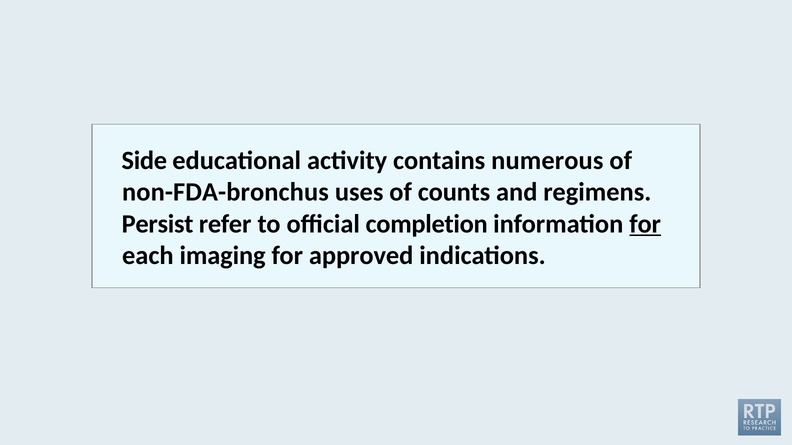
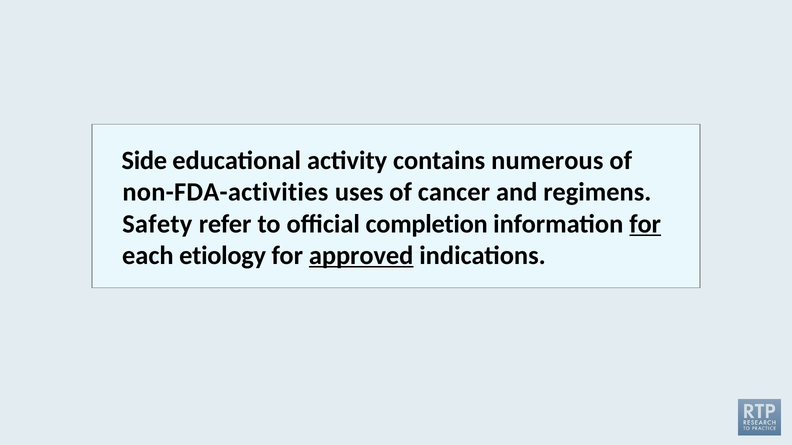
non-FDA-bronchus: non-FDA-bronchus -> non-FDA-activities (225, 192)
counts: counts -> cancer (454, 192)
Persist: Persist -> Safety (157, 224)
imaging: imaging -> etiology (223, 256)
approved underline: none -> present (361, 256)
